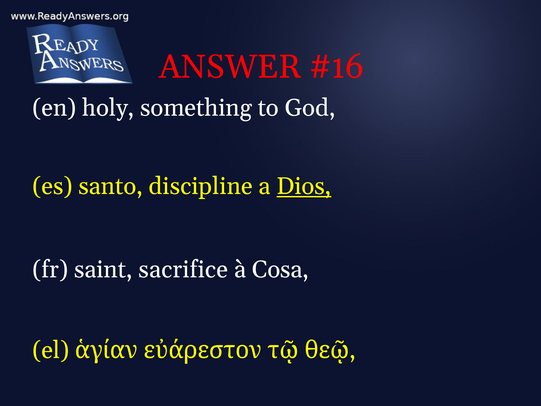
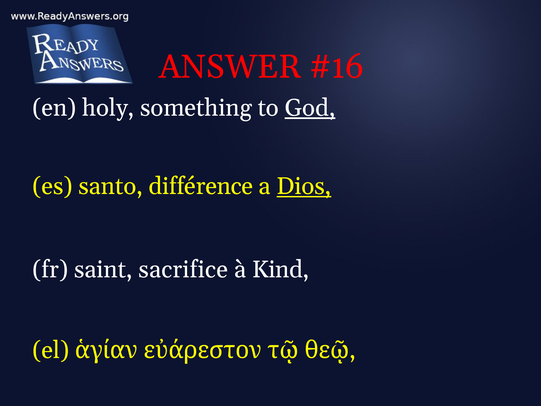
God underline: none -> present (310, 108)
discipline: discipline -> différence (201, 186)
Cosa: Cosa -> Kind (281, 270)
